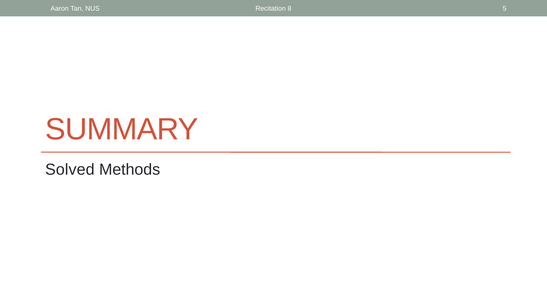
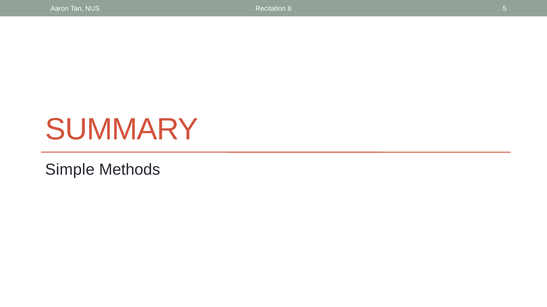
Solved: Solved -> Simple (70, 170)
